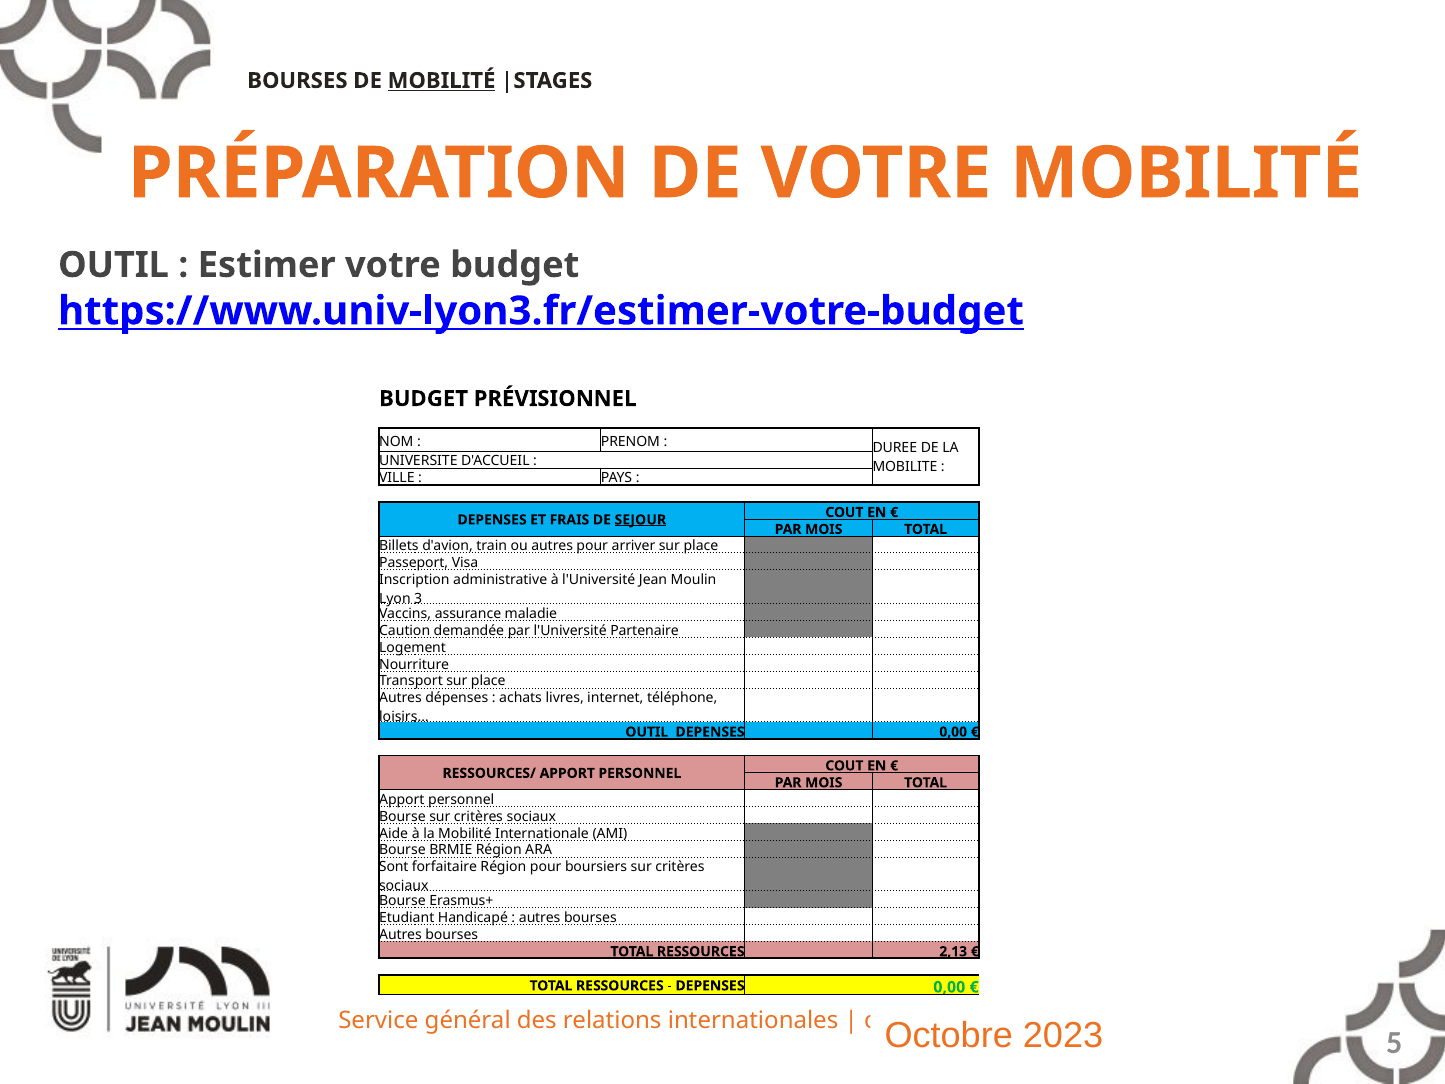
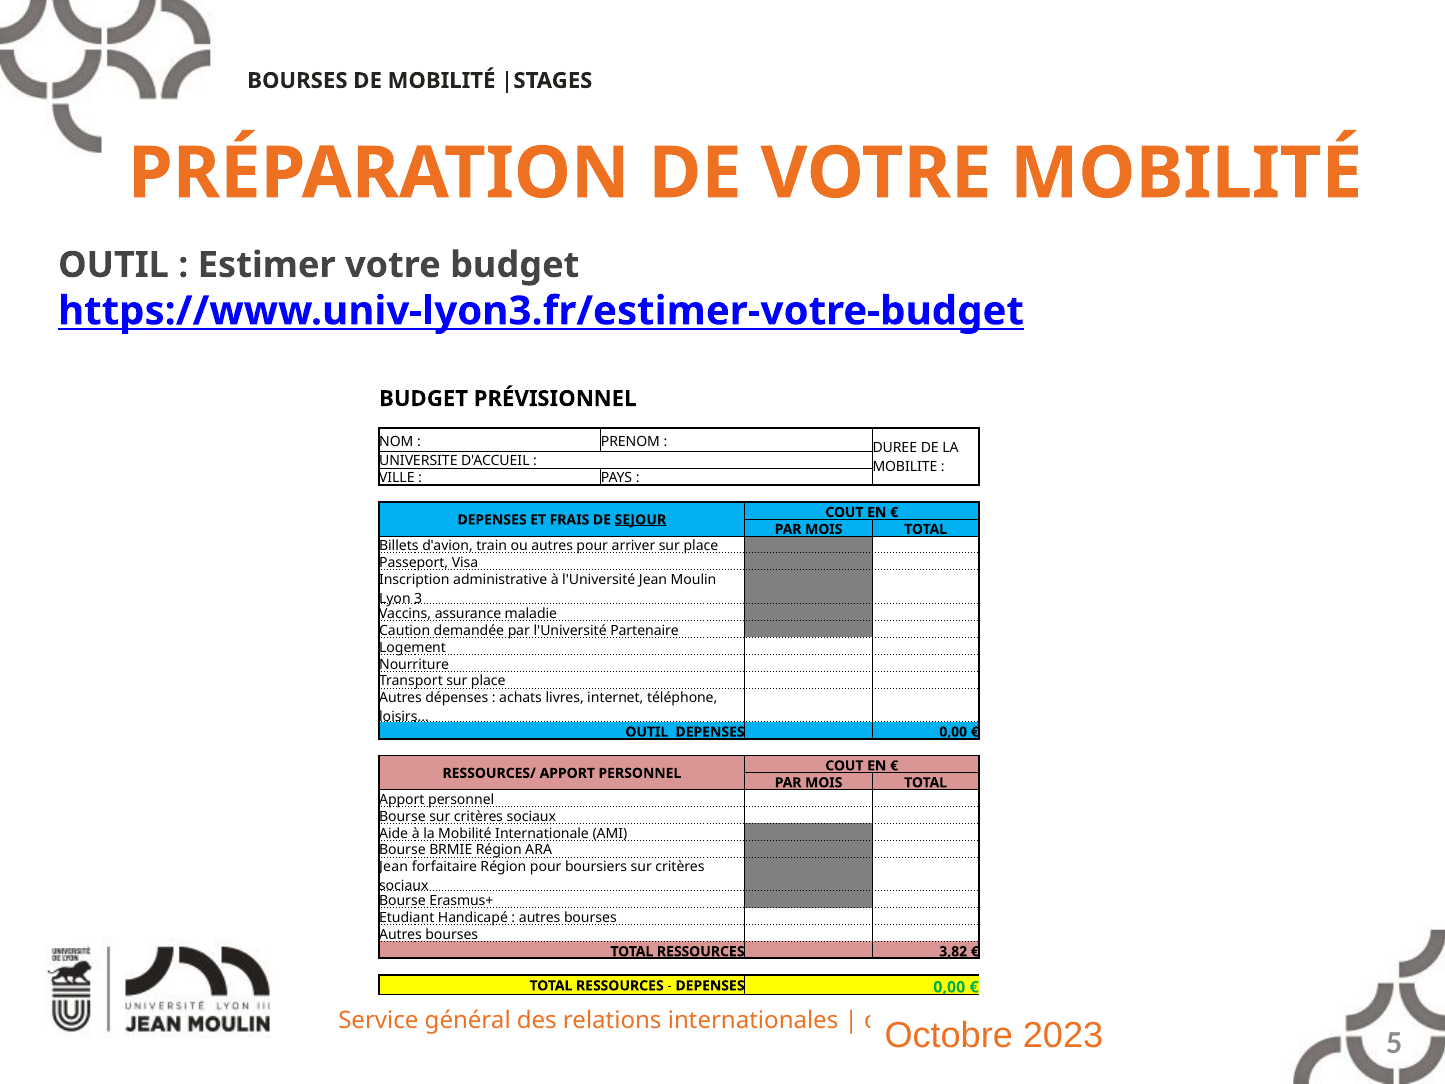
MOBILITÉ underline: present -> none (442, 81)
Sont: Sont -> Jean (394, 867)
2,13: 2,13 -> 3,82 (953, 951)
